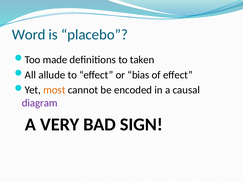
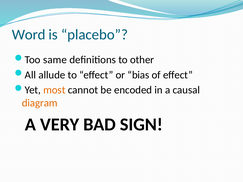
made: made -> same (55, 60)
taken: taken -> other (142, 60)
diagram colour: purple -> orange (40, 103)
